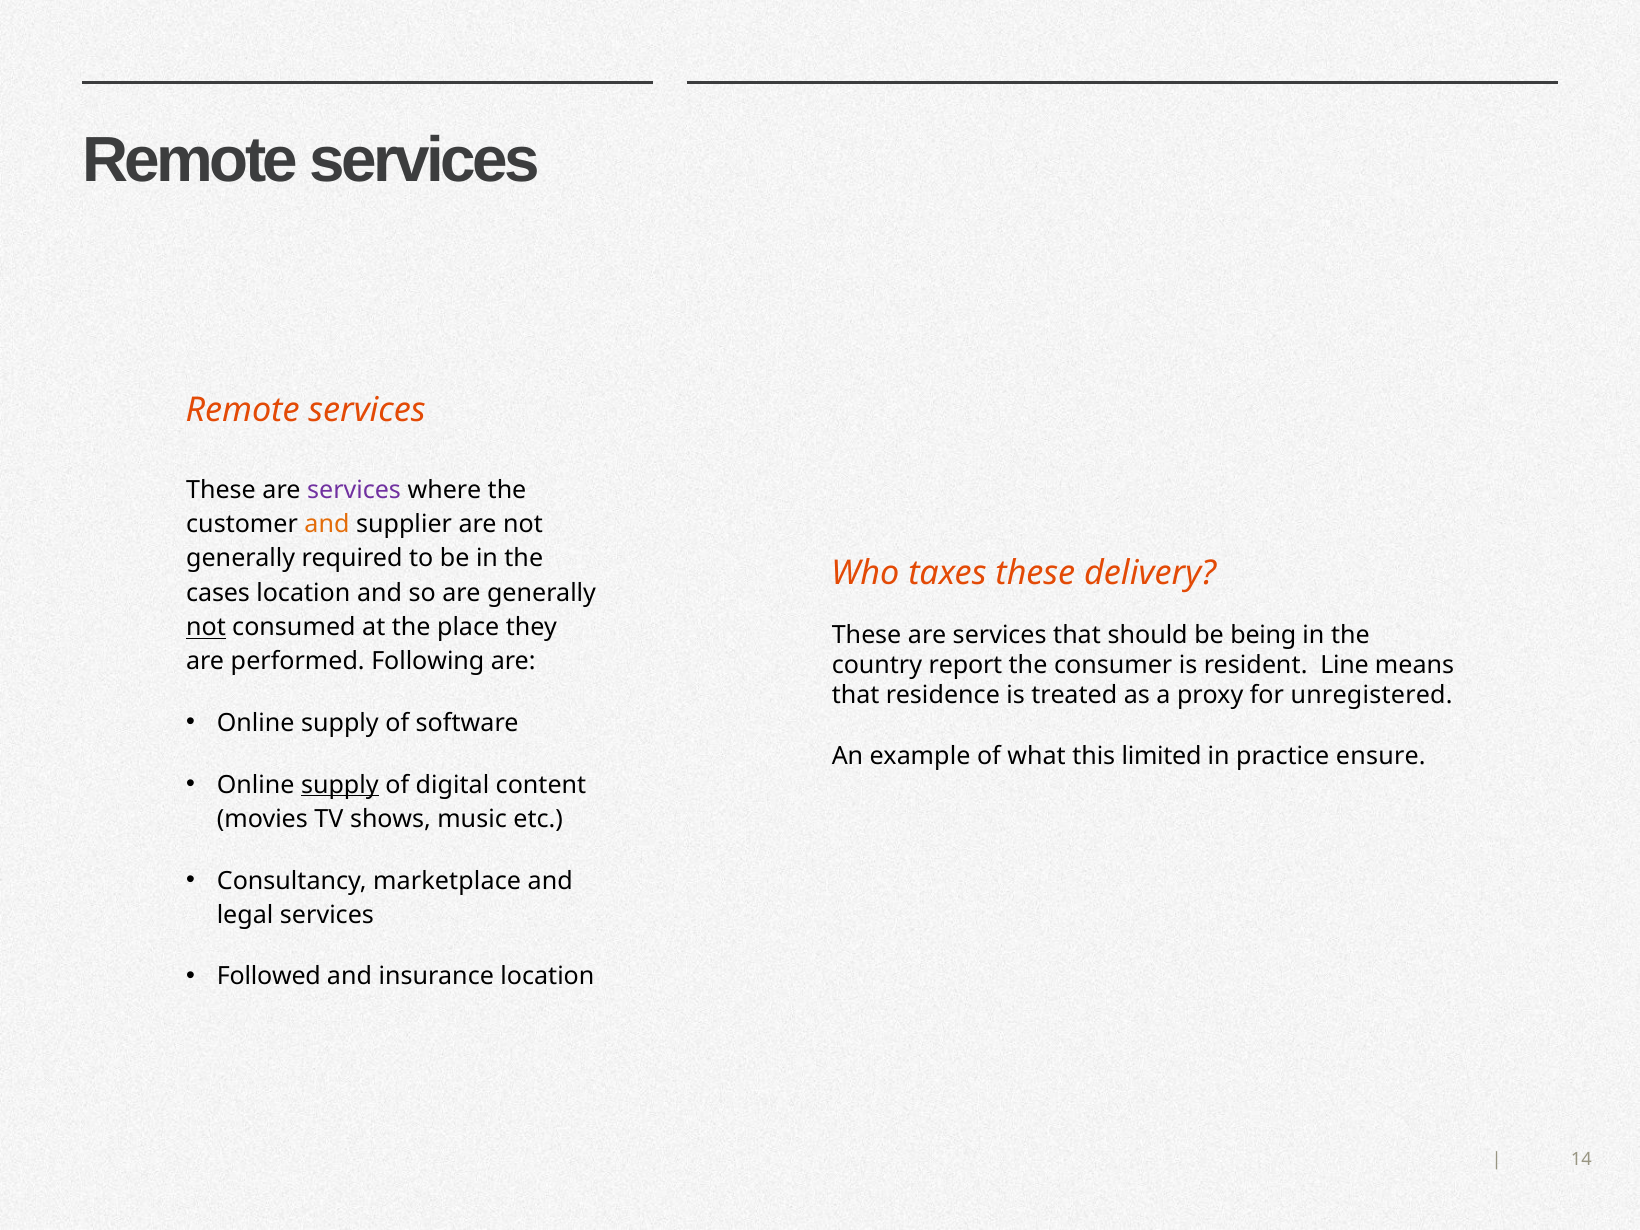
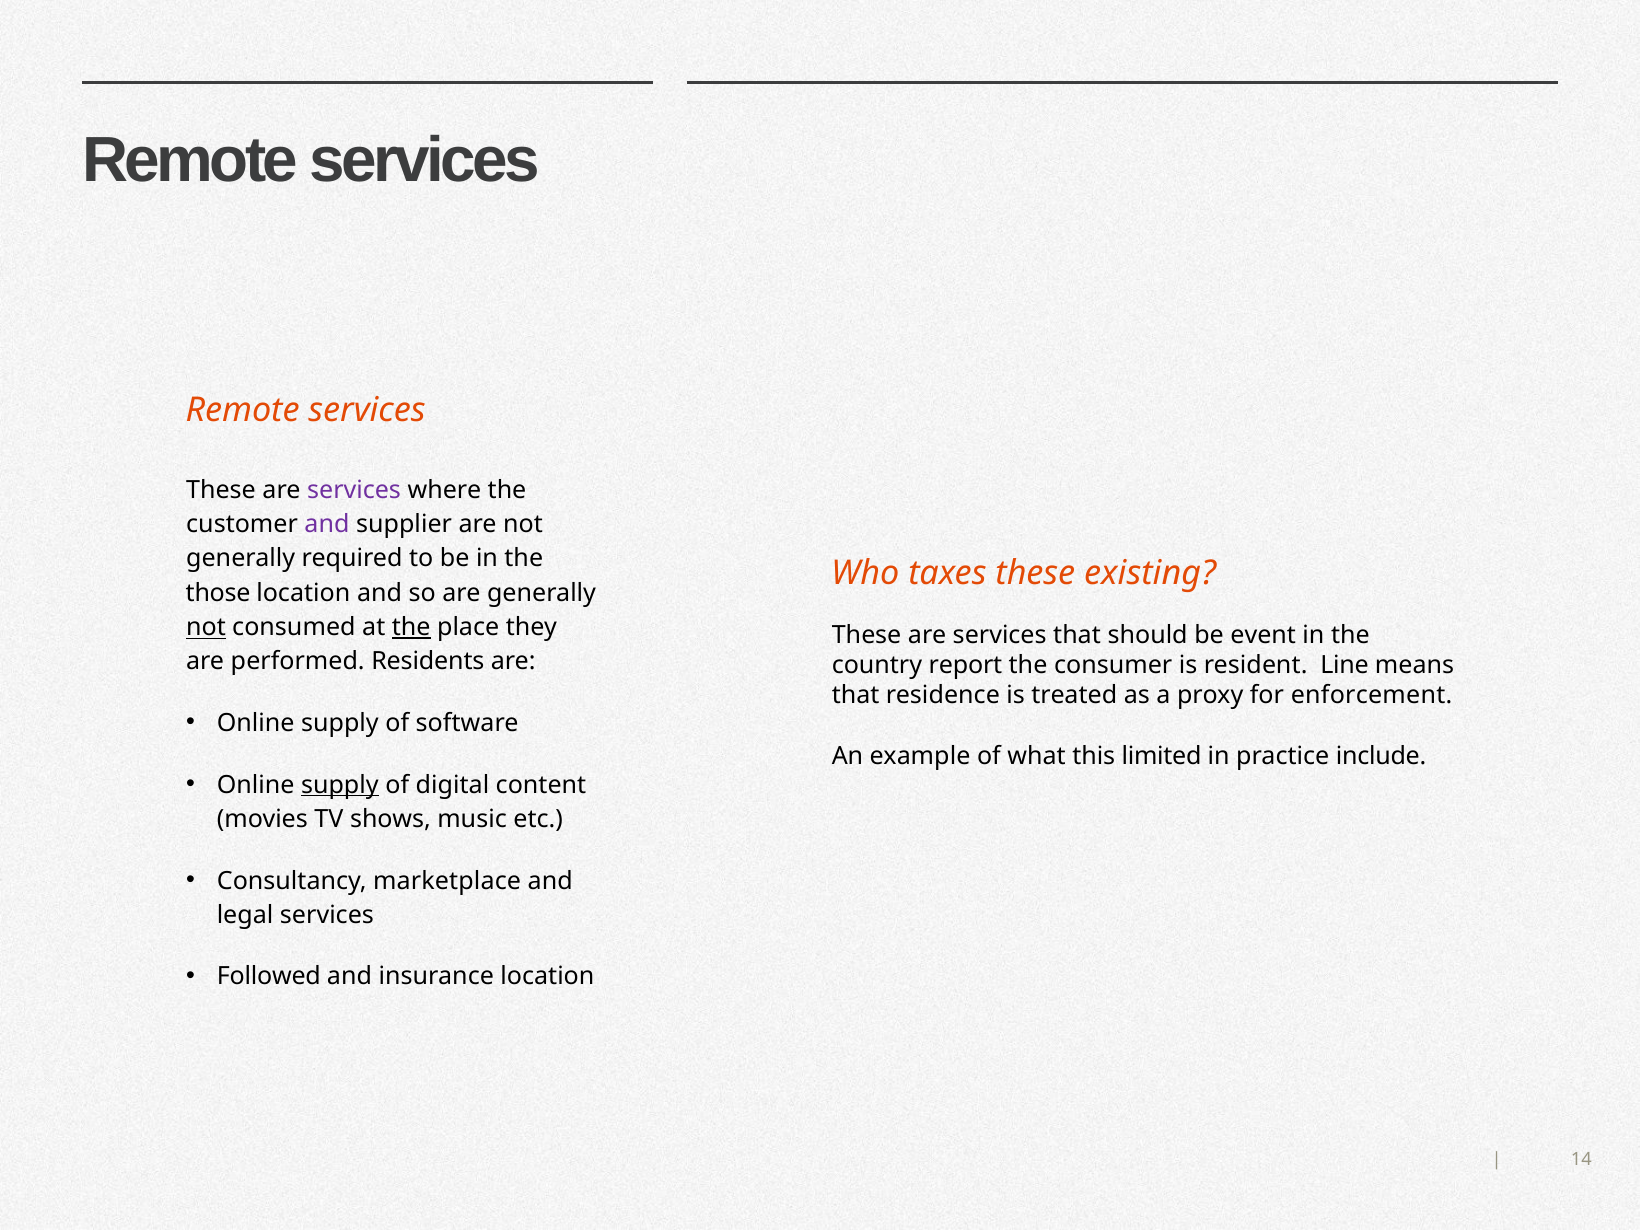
and colour: orange -> purple (327, 524)
delivery: delivery -> existing (1150, 573)
cases: cases -> those (218, 593)
the underline: none -> present (411, 627)
being: being -> event (1263, 635)
Following: Following -> Residents (428, 661)
unregistered: unregistered -> enforcement (1372, 696)
ensure: ensure -> include (1381, 756)
